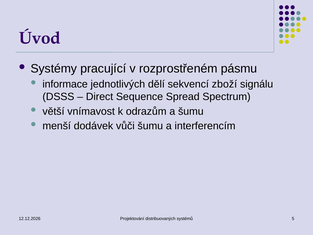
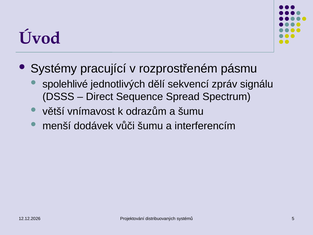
informace: informace -> spolehlivé (65, 84)
zboží: zboží -> zpráv (225, 84)
